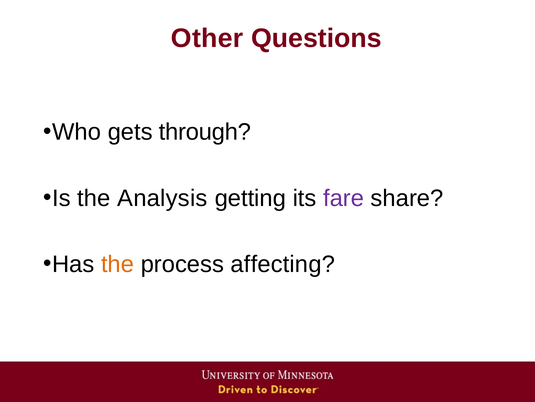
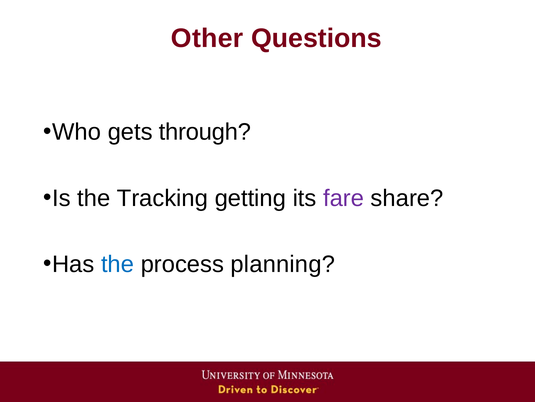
Analysis: Analysis -> Tracking (162, 198)
the colour: orange -> blue (118, 264)
affecting: affecting -> planning (283, 264)
